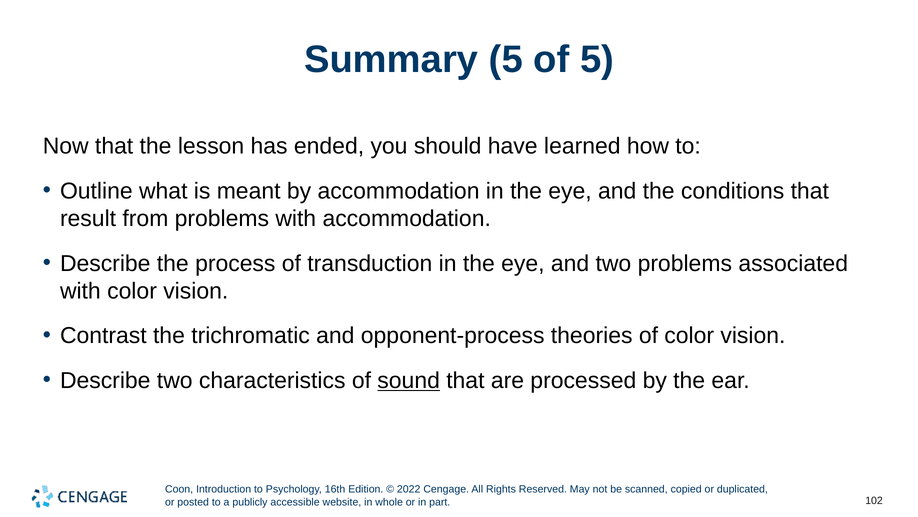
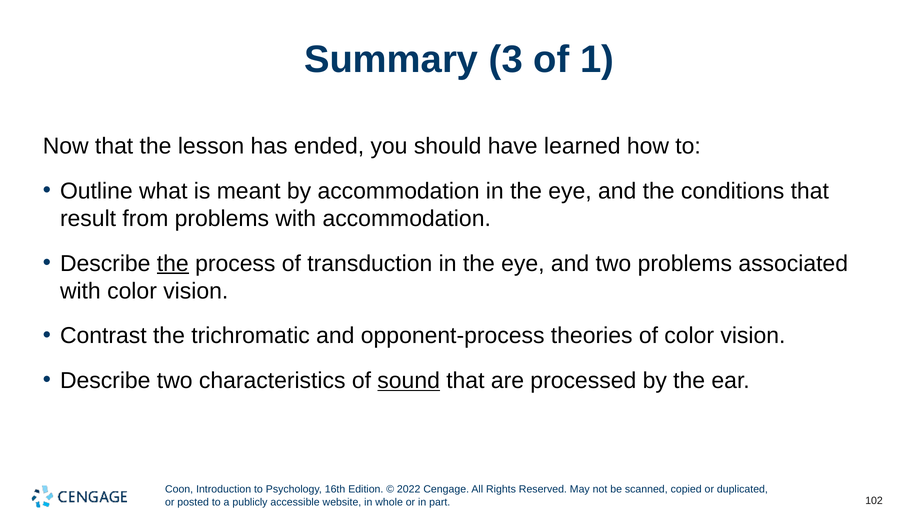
Summary 5: 5 -> 3 (506, 60)
of 5: 5 -> 1 (597, 60)
the underline: none -> present (173, 263)
